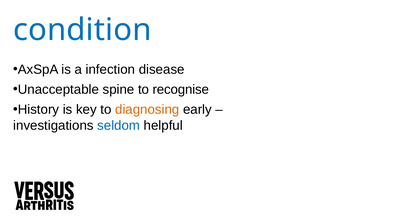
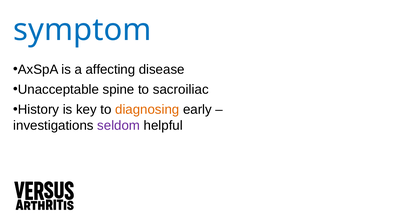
condition: condition -> symptom (82, 30)
infection: infection -> affecting (110, 69)
recognise: recognise -> sacroiliac (181, 89)
seldom colour: blue -> purple (119, 125)
